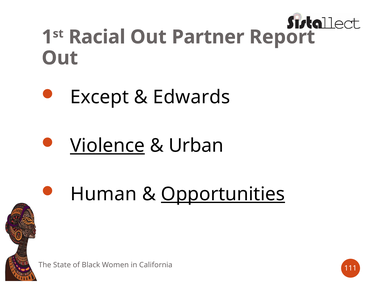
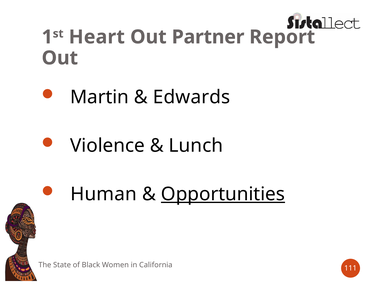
Racial: Racial -> Heart (97, 37)
Except: Except -> Martin (100, 97)
Violence underline: present -> none (107, 146)
Urban: Urban -> Lunch (196, 146)
